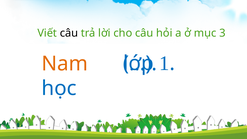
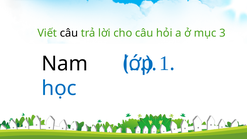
Nam colour: orange -> black (65, 64)
